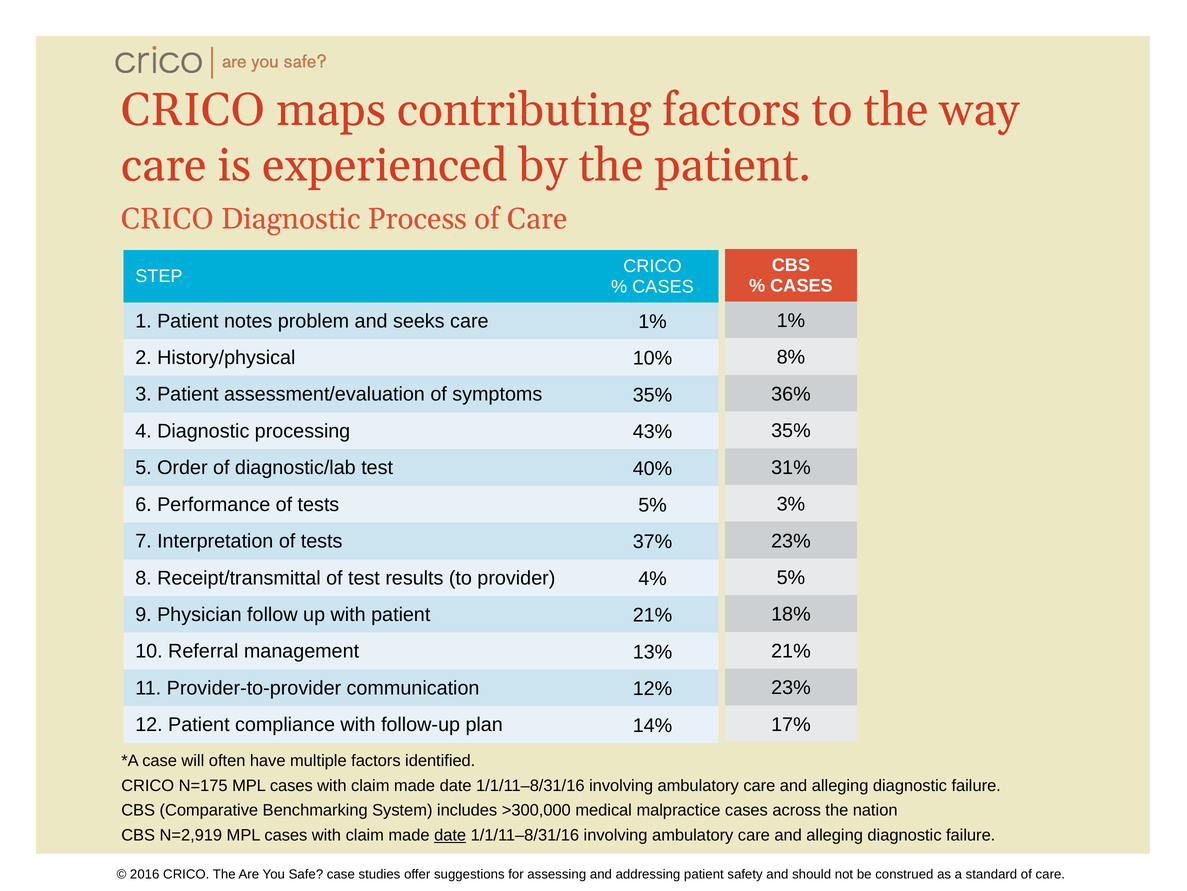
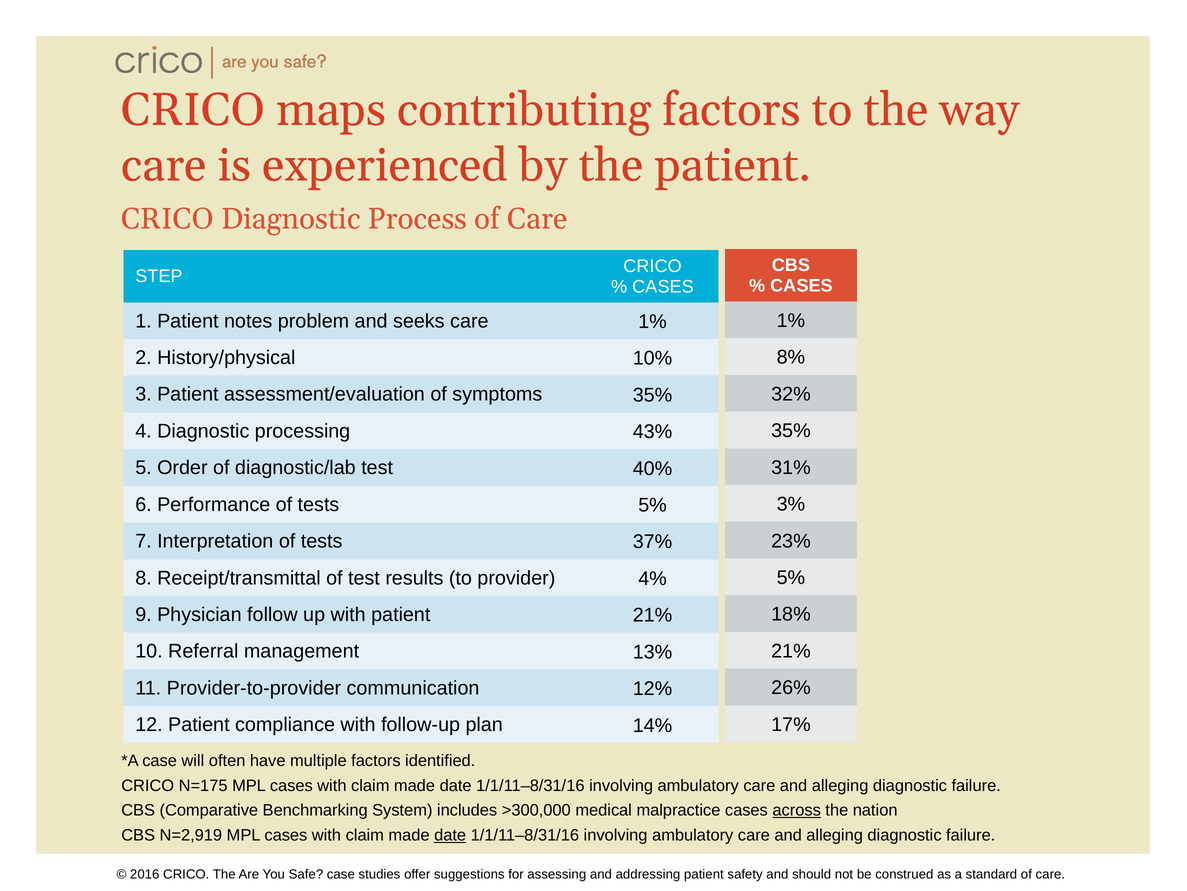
36%: 36% -> 32% (791, 394)
23%: 23% -> 26% (791, 687)
across underline: none -> present (797, 810)
